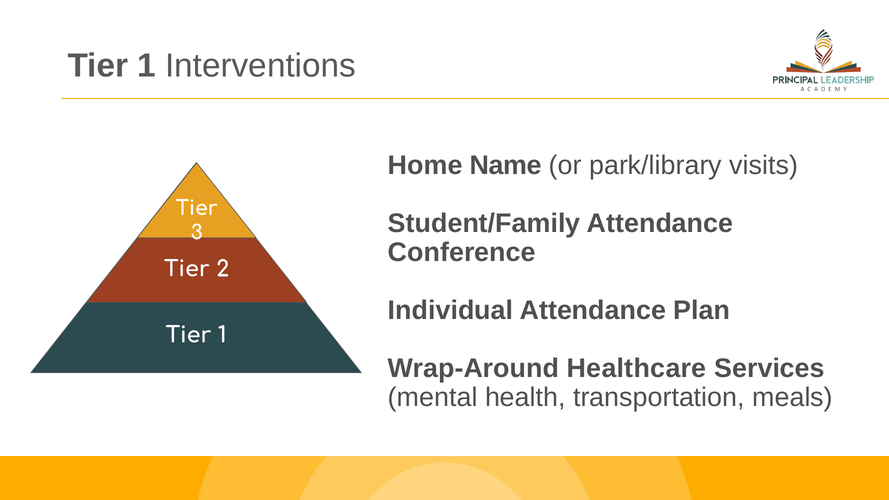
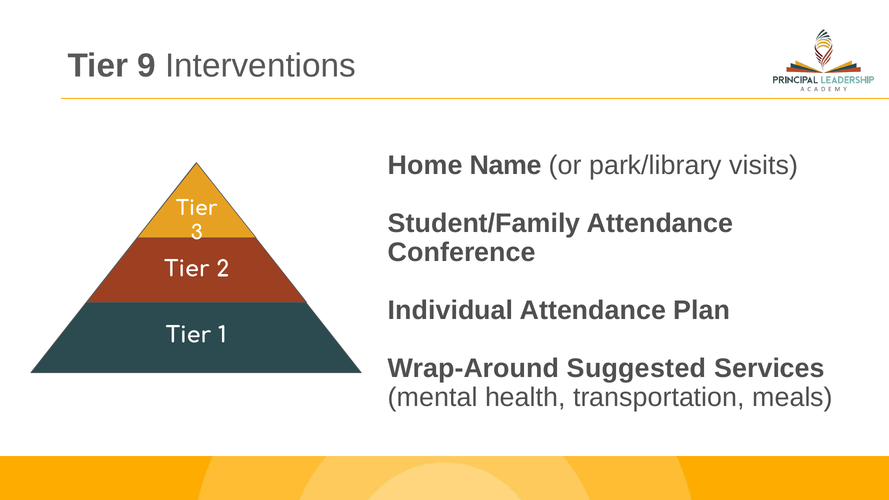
1: 1 -> 9 (147, 66)
Healthcare: Healthcare -> Suggested (637, 368)
